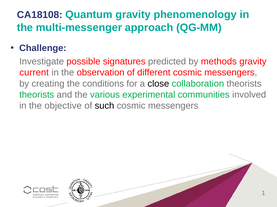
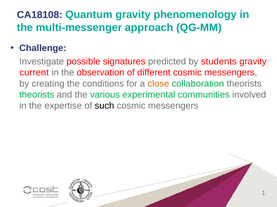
methods: methods -> students (219, 62)
close colour: black -> orange (158, 84)
objective: objective -> expertise (63, 106)
